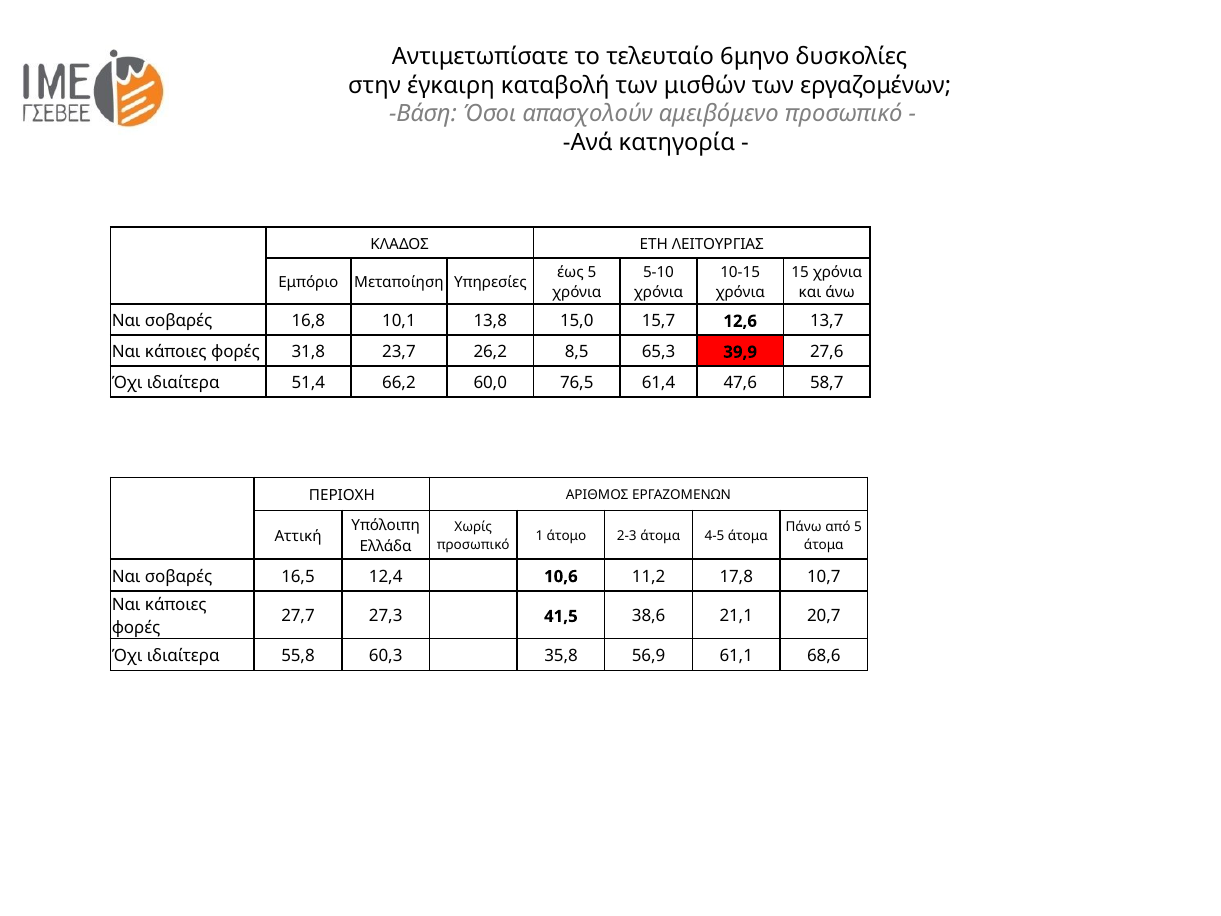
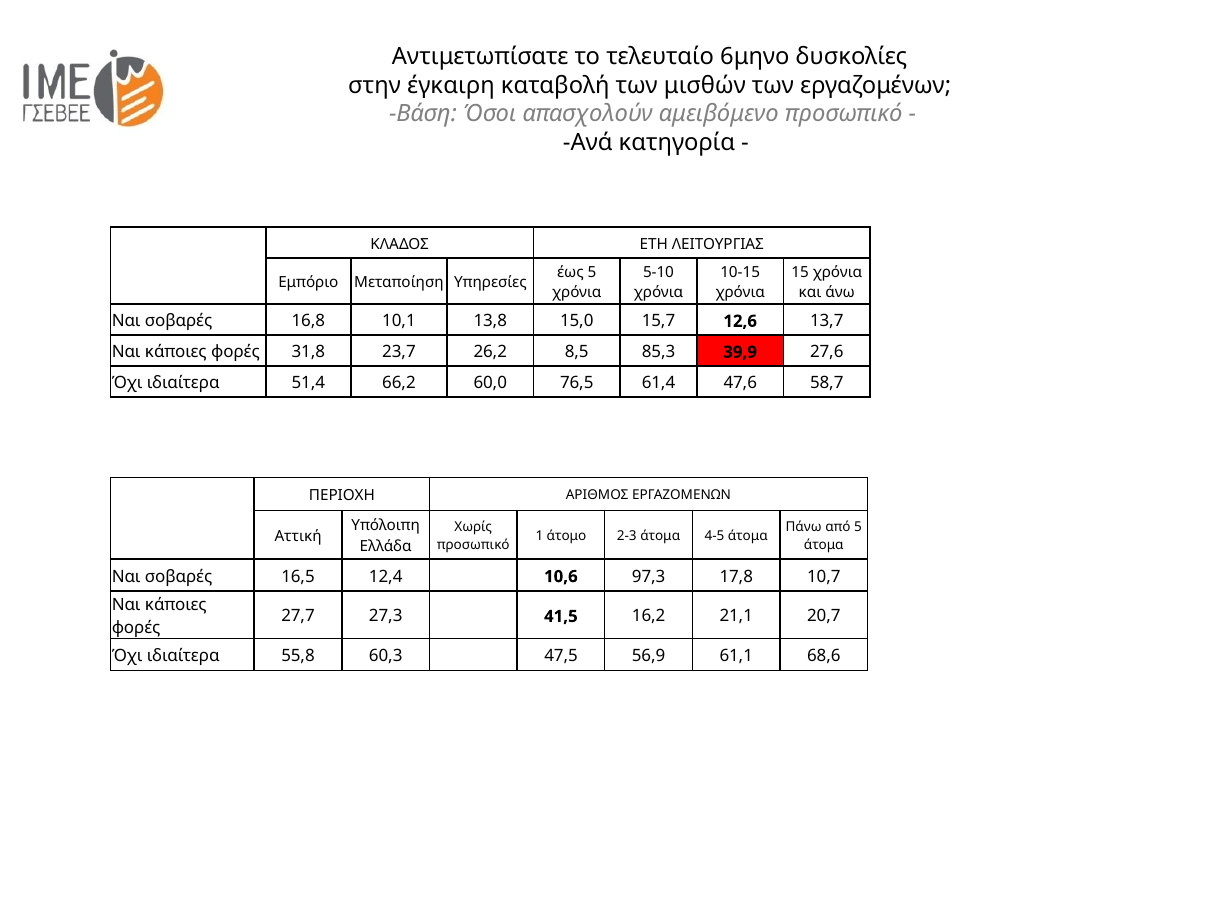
65,3: 65,3 -> 85,3 (659, 352)
11,2: 11,2 -> 97,3 (649, 576)
38,6: 38,6 -> 16,2 (649, 616)
35,8: 35,8 -> 47,5 (561, 656)
